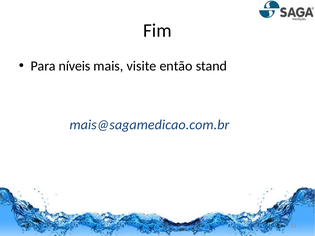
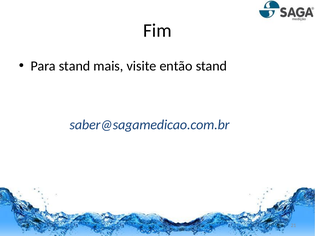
Para níveis: níveis -> stand (74, 66)
mais@sagamedicao.com.br: mais@sagamedicao.com.br -> saber@sagamedicao.com.br (150, 125)
